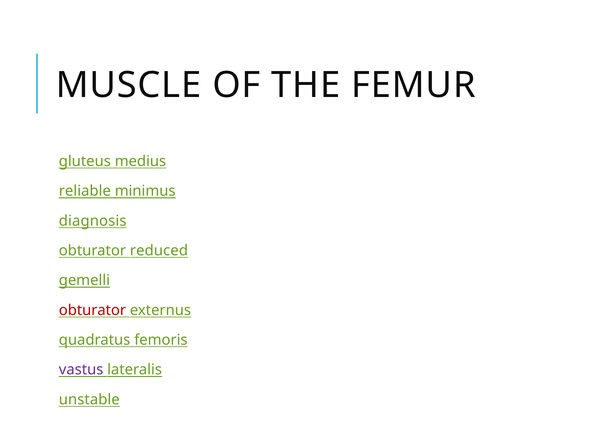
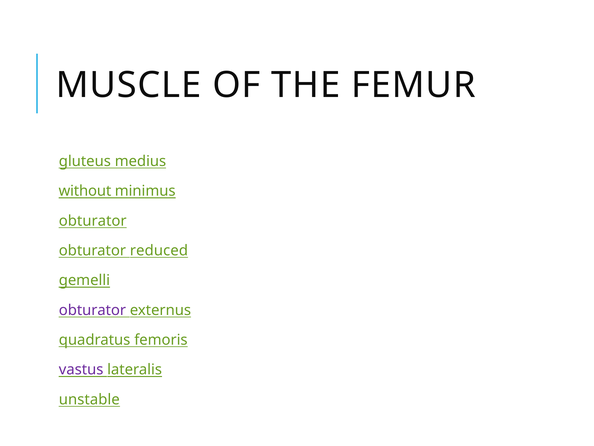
reliable: reliable -> without (85, 191)
diagnosis: diagnosis -> obturator (93, 221)
obturator colour: red -> purple (92, 310)
